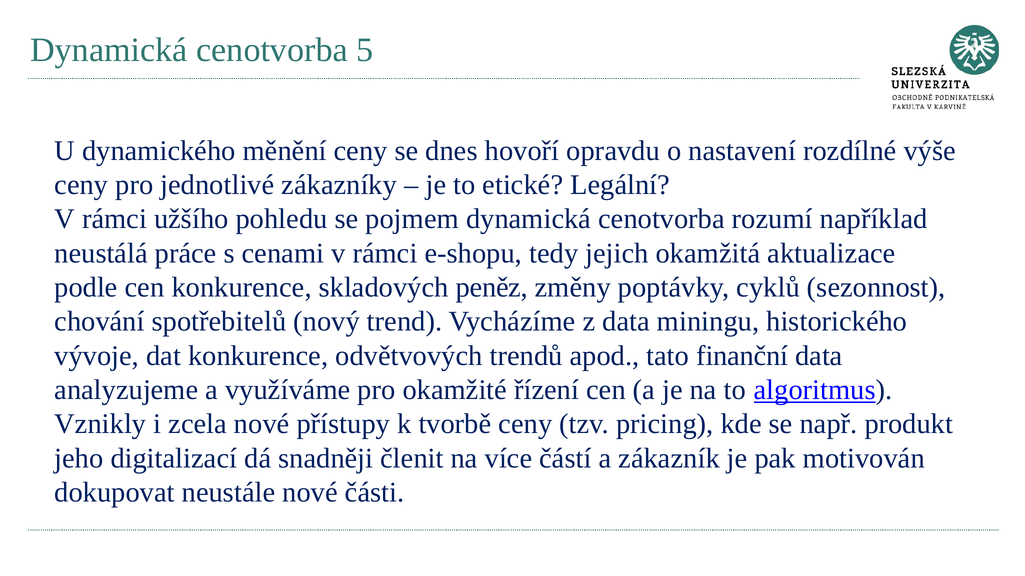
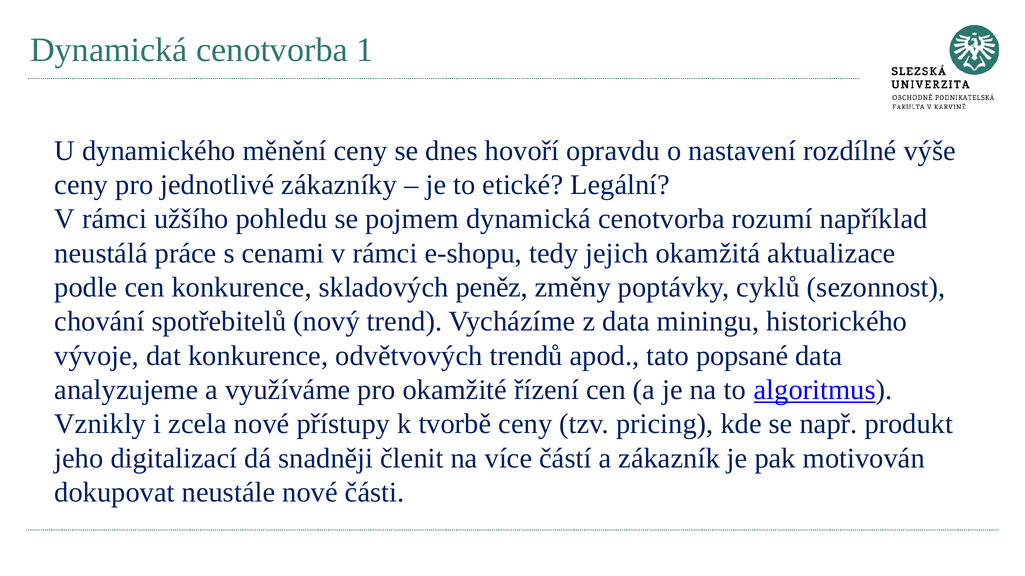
5: 5 -> 1 (365, 50)
finanční: finanční -> popsané (742, 356)
